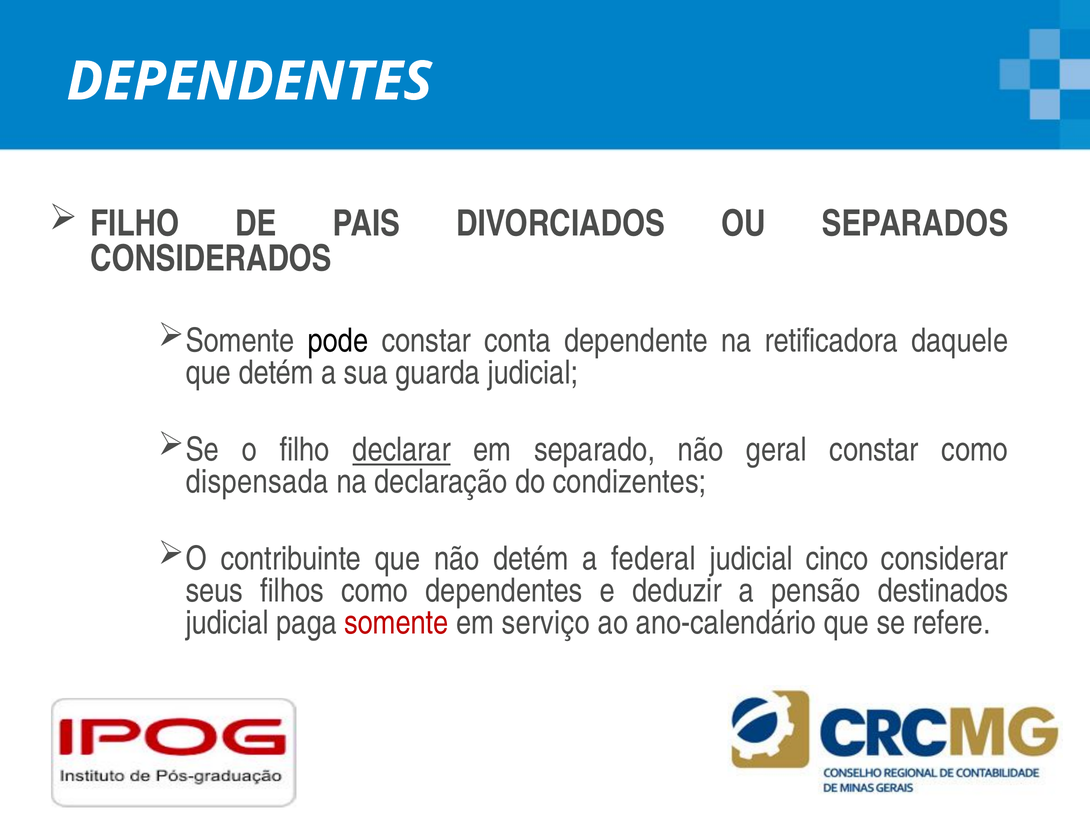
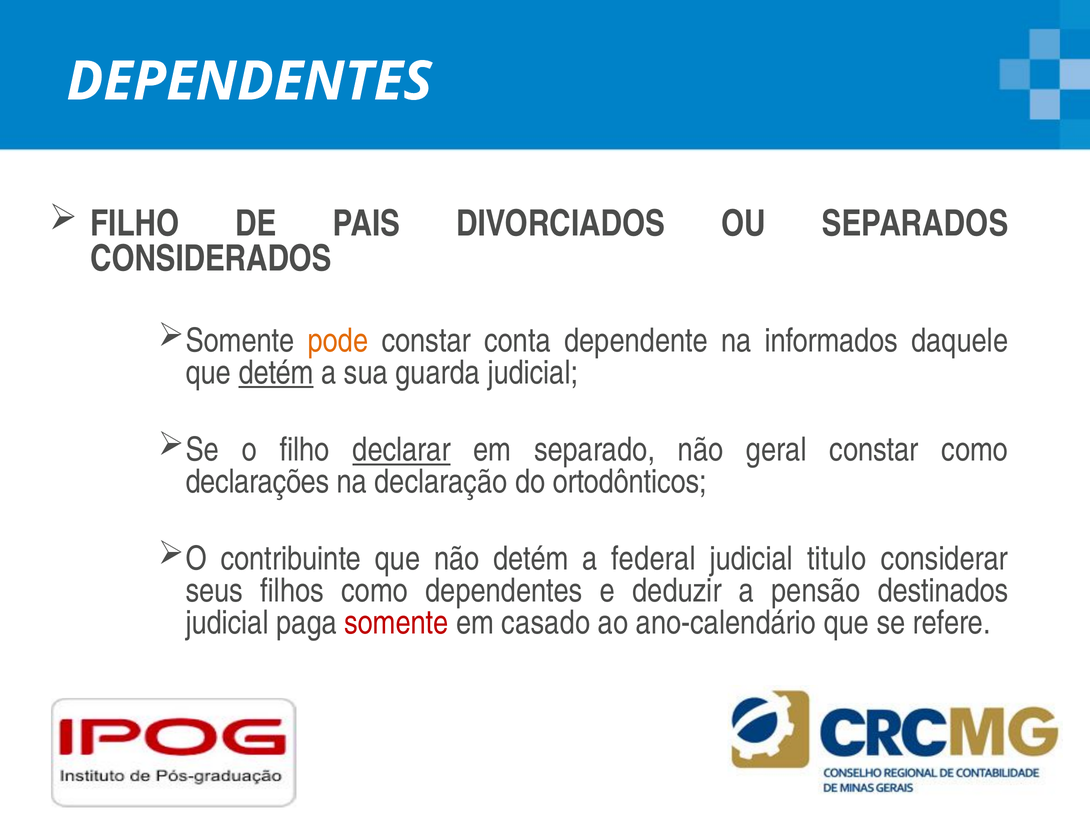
pode colour: black -> orange (338, 341)
retificadora: retificadora -> informados (831, 341)
detém underline: none -> present (276, 373)
dispensada: dispensada -> declarações (257, 482)
condizentes: condizentes -> ortodônticos (630, 482)
cinco: cinco -> titulo (837, 559)
serviço: serviço -> casado (546, 623)
